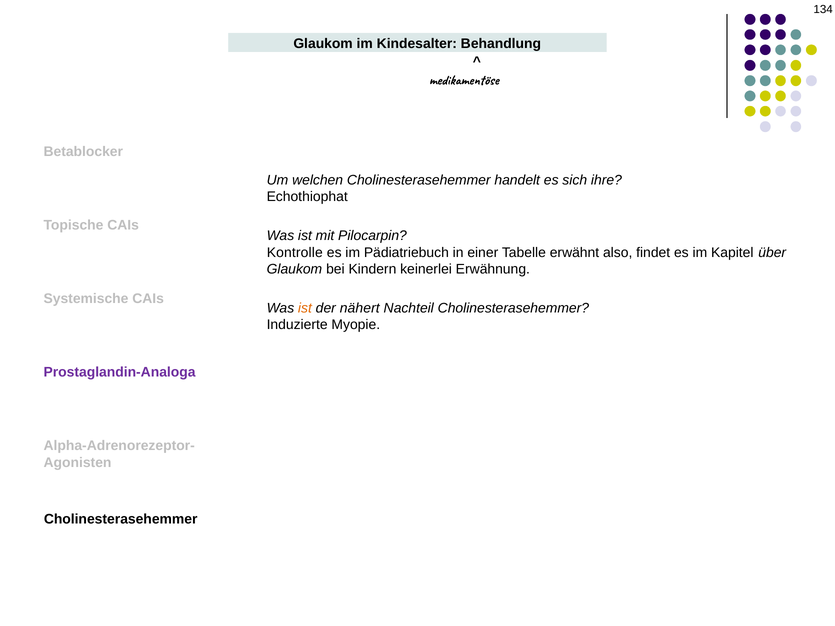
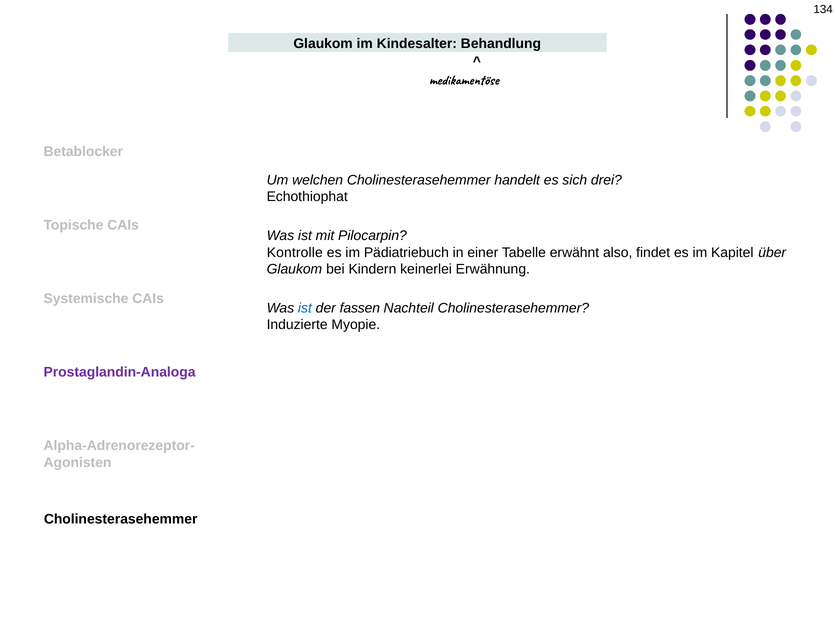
ihre: ihre -> drei (606, 180)
ist colour: orange -> blue (305, 308)
nähert: nähert -> fassen (360, 308)
